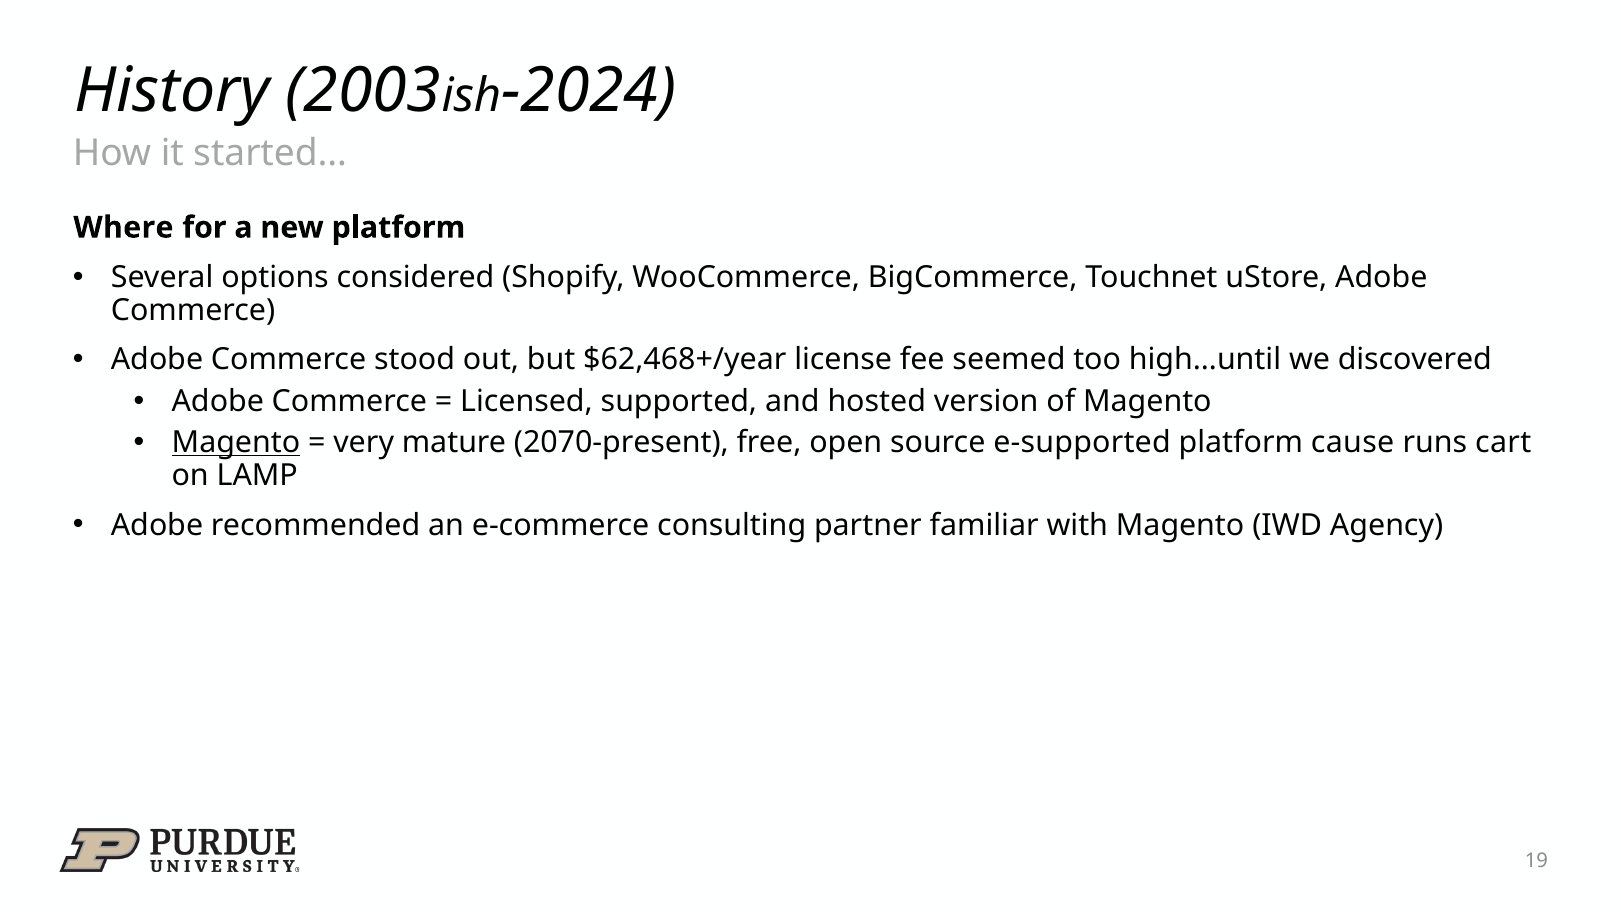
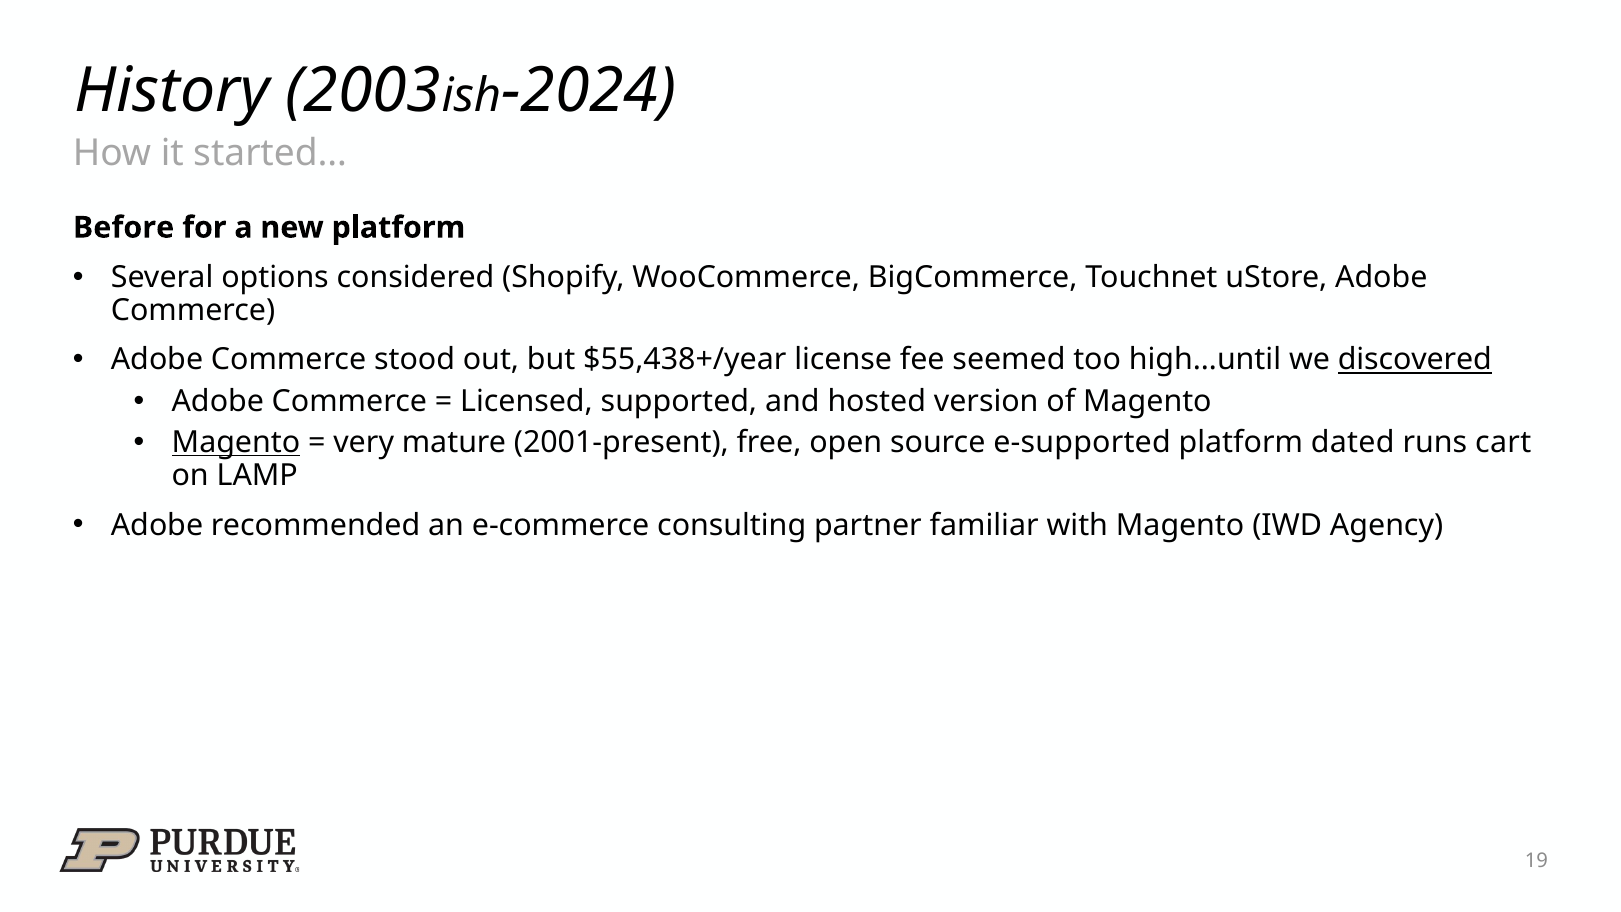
Where: Where -> Before (124, 228)
$62,468+/year: $62,468+/year -> $55,438+/year (685, 360)
discovered underline: none -> present (1415, 360)
2070-present: 2070-present -> 2001-present (621, 442)
cause: cause -> dated (1353, 442)
